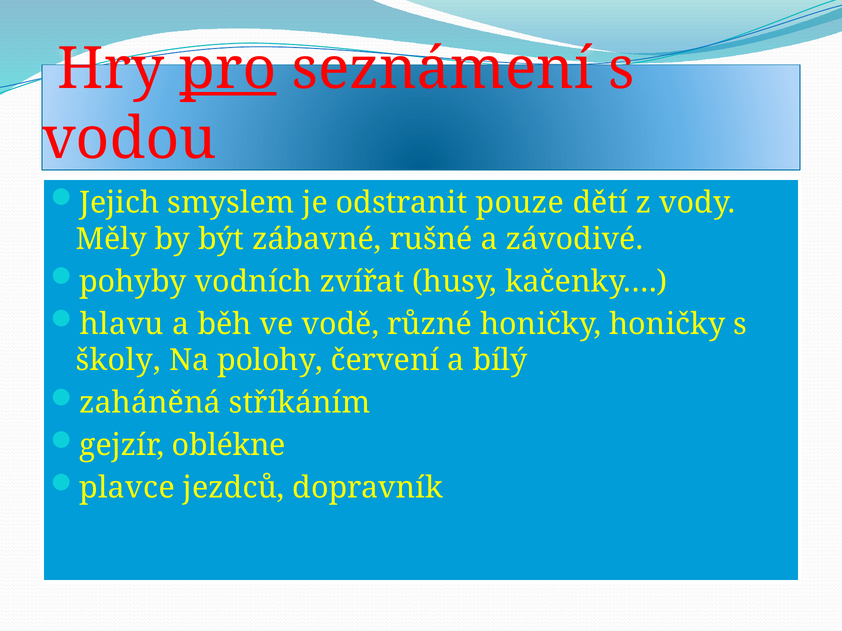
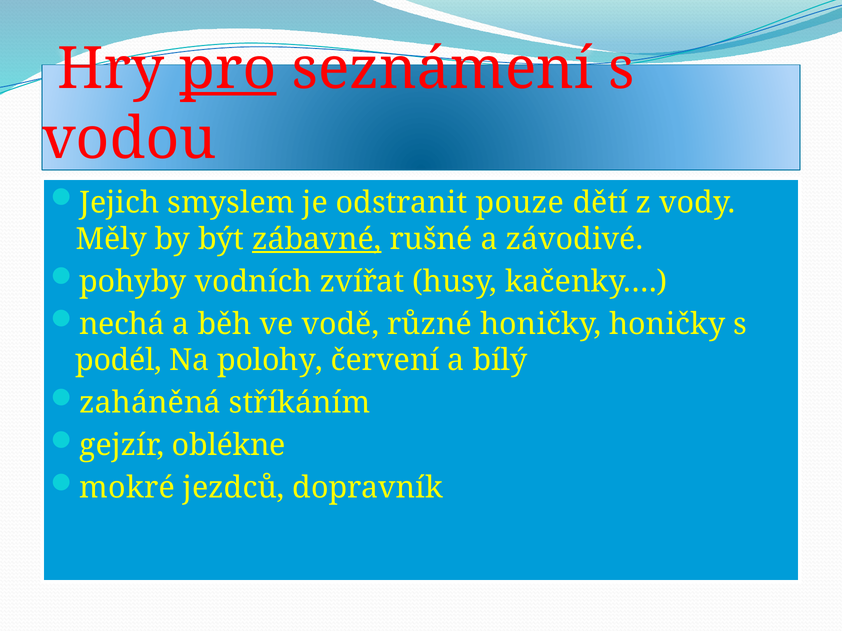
zábavné underline: none -> present (317, 239)
hlavu: hlavu -> nechá (122, 324)
školy: školy -> podél (119, 361)
plavce: plavce -> mokré (127, 488)
